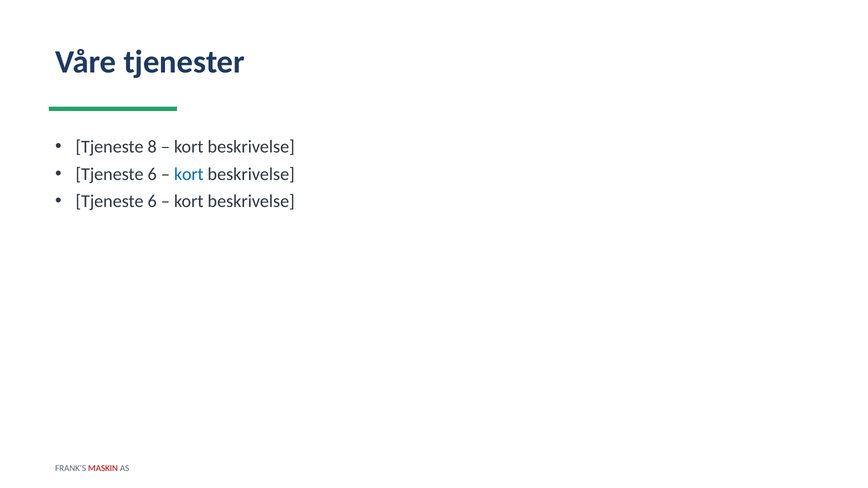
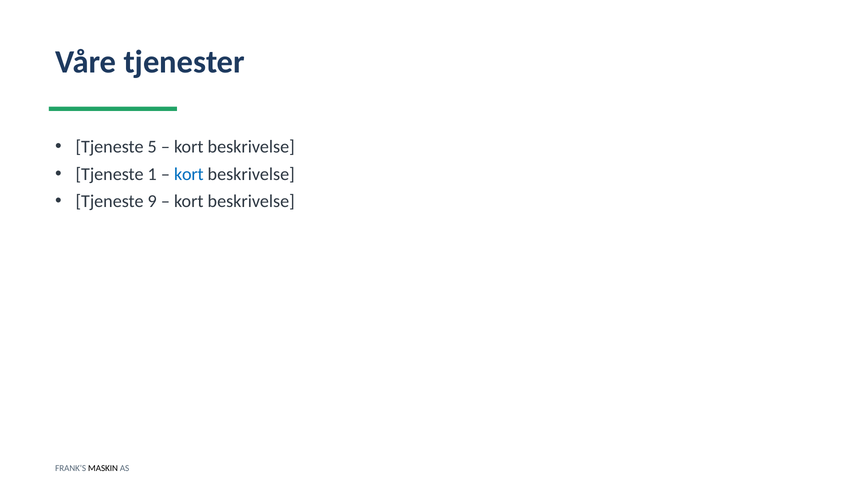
8: 8 -> 5 (152, 147)
6: 6 -> 1 (152, 174)
6: 6 -> 9 (152, 201)
MASKIN colour: red -> black (103, 468)
